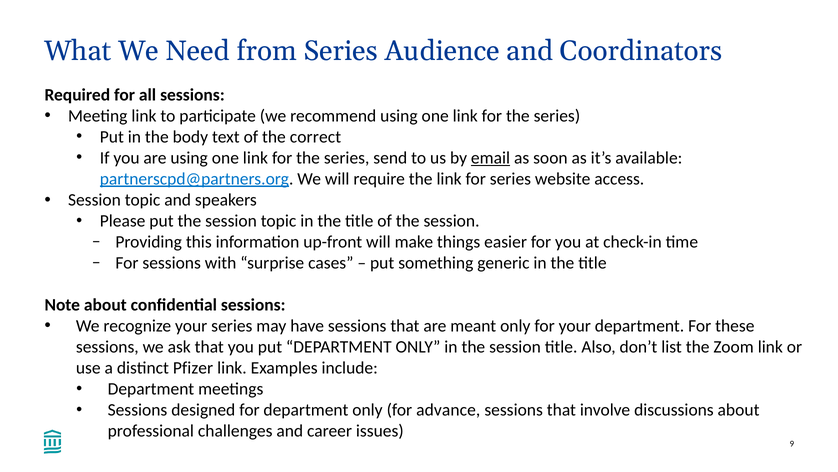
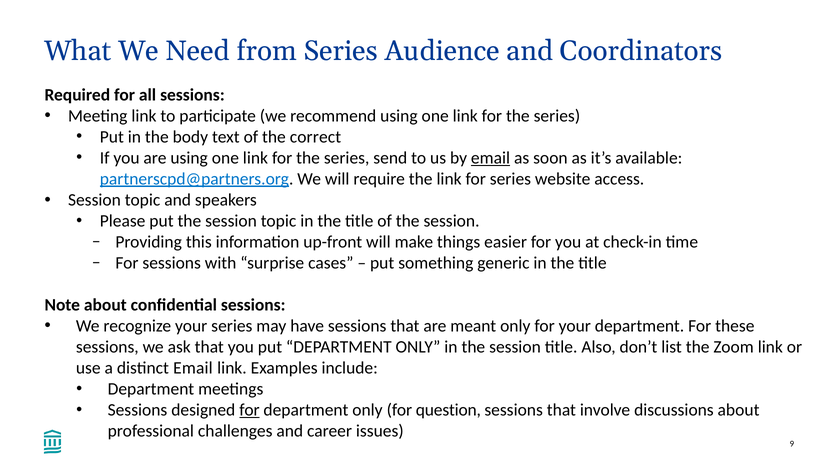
distinct Pfizer: Pfizer -> Email (193, 368)
for underline: none -> present (249, 410)
advance: advance -> question (448, 410)
